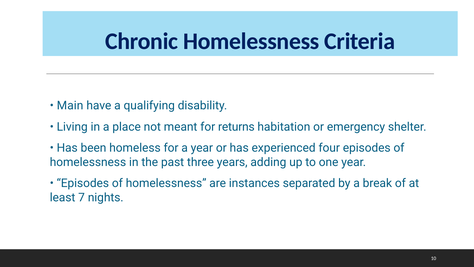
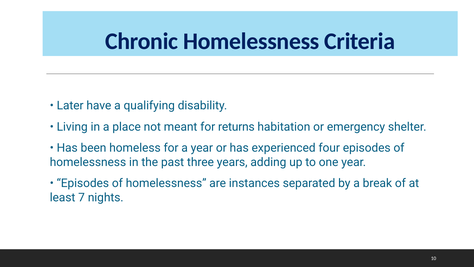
Main: Main -> Later (70, 105)
